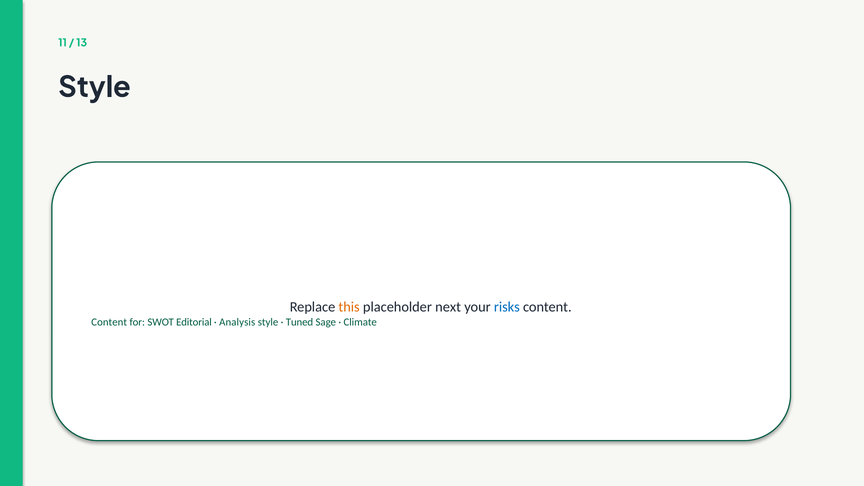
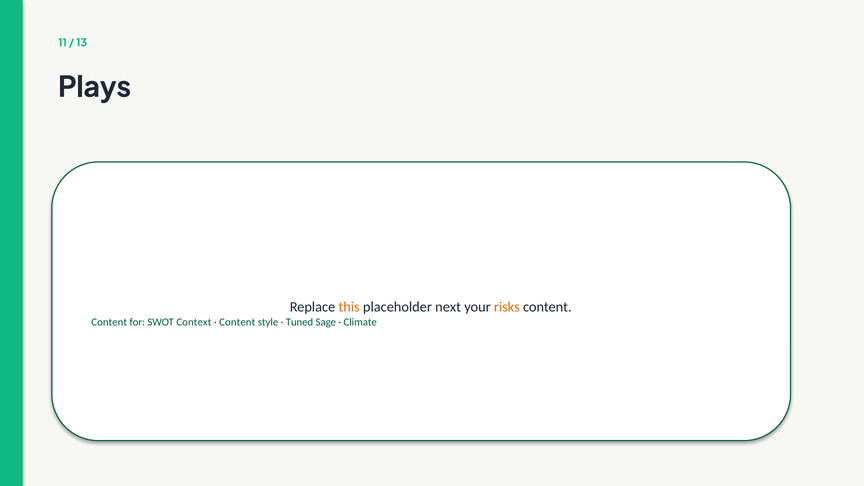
Style: Style -> Plays (95, 87)
risks colour: blue -> orange (507, 307)
Editorial: Editorial -> Context (194, 322)
Analysis: Analysis -> Content (237, 322)
